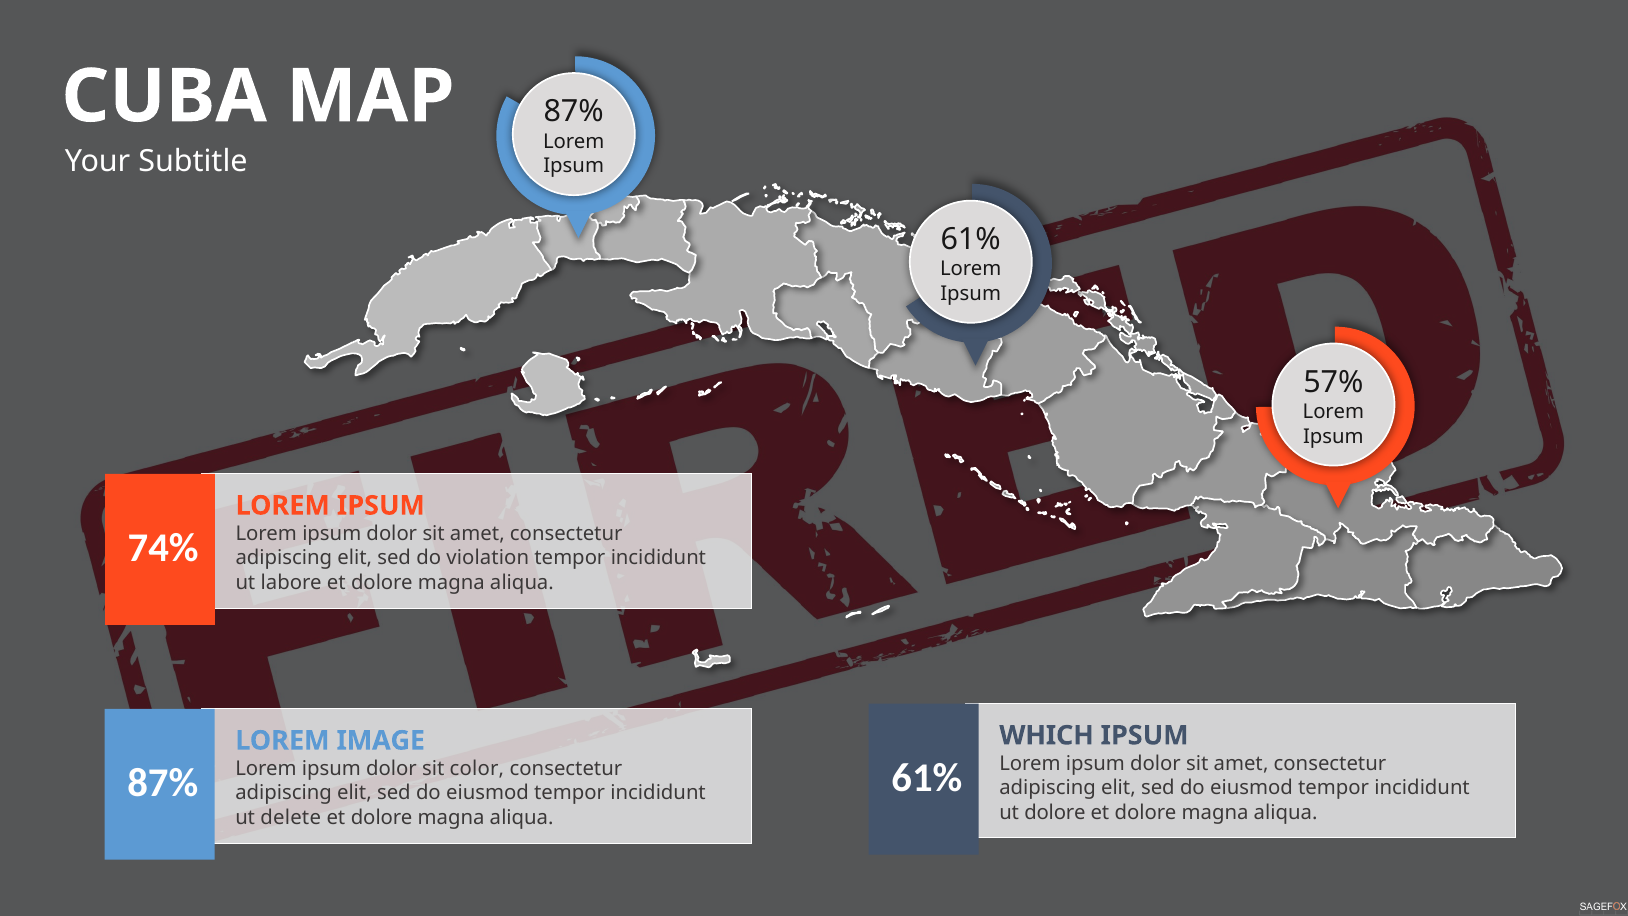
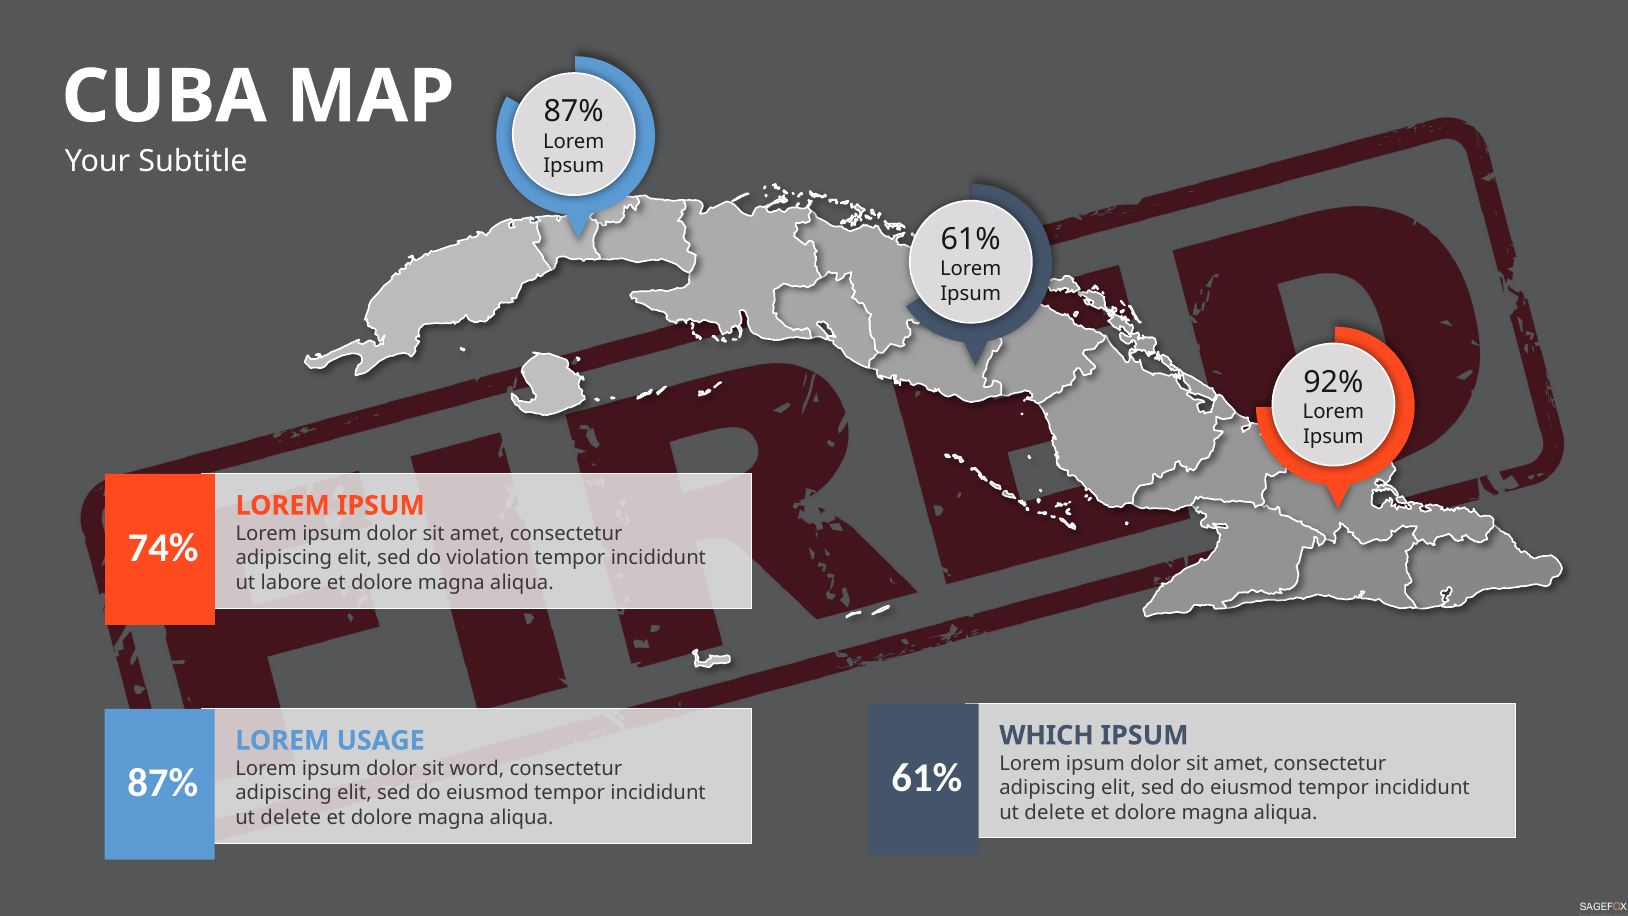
57%: 57% -> 92% (1333, 382)
IMAGE: IMAGE -> USAGE (381, 740)
color: color -> word (477, 768)
dolore: dolore -> delete (1055, 812)
